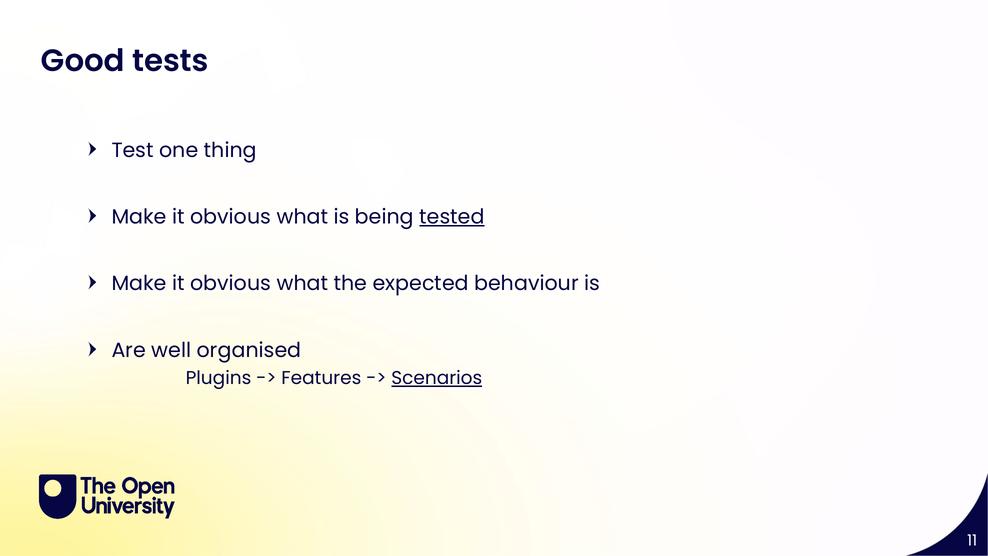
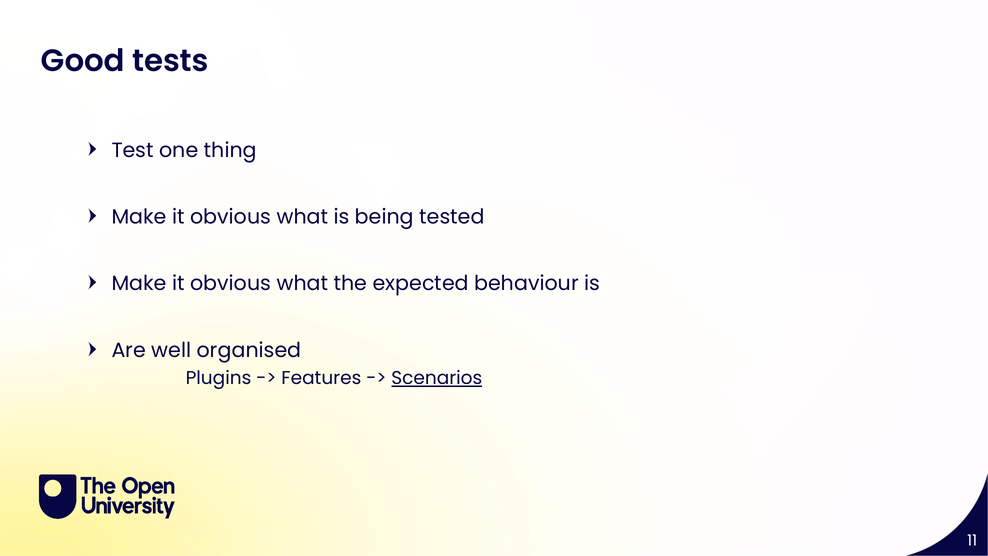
tested underline: present -> none (452, 217)
